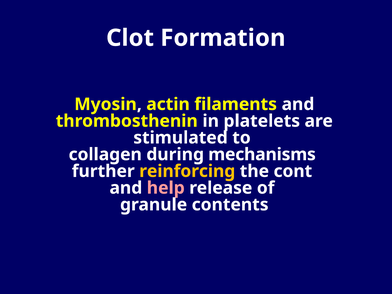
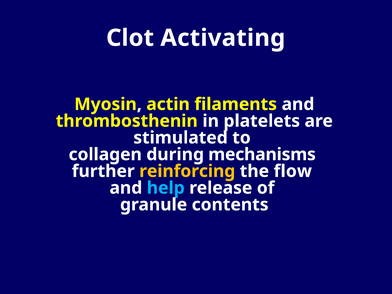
Formation: Formation -> Activating (223, 38)
cont: cont -> flow (293, 171)
help colour: pink -> light blue (166, 188)
